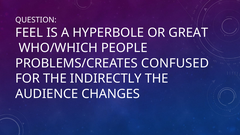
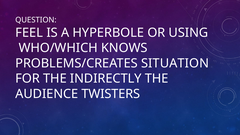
GREAT: GREAT -> USING (188, 33)
PEOPLE: PEOPLE -> KNOWS (124, 48)
CONFUSED: CONFUSED -> SITUATION (175, 63)
CHANGES: CHANGES -> TWISTERS (111, 94)
